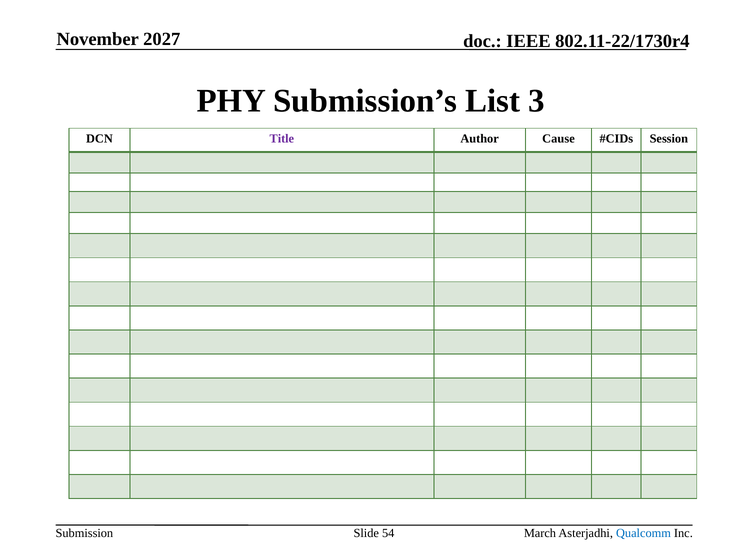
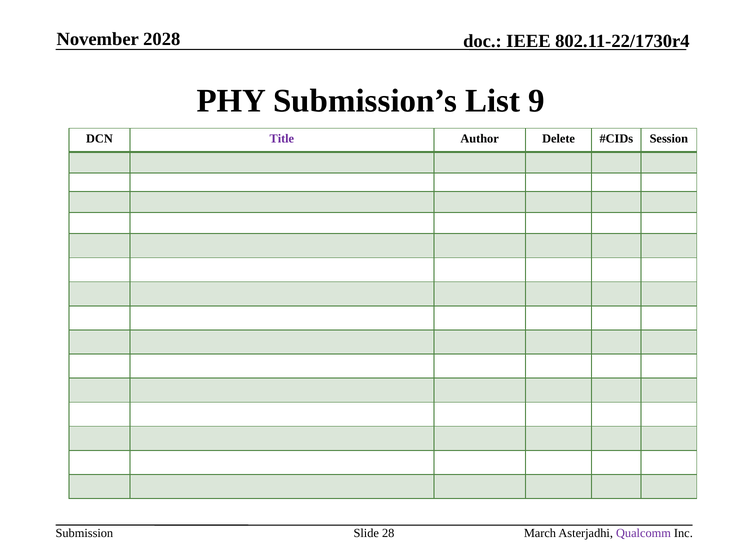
2027: 2027 -> 2028 (162, 39)
3: 3 -> 9 (537, 101)
Cause: Cause -> Delete (559, 139)
54: 54 -> 28 (388, 534)
Qualcomm colour: blue -> purple (643, 534)
